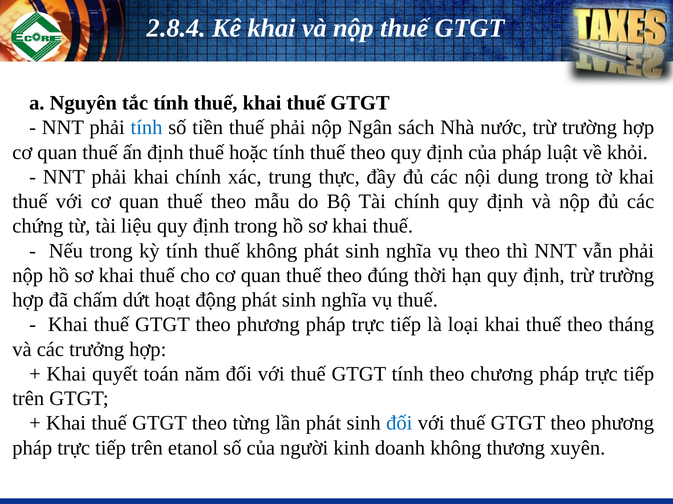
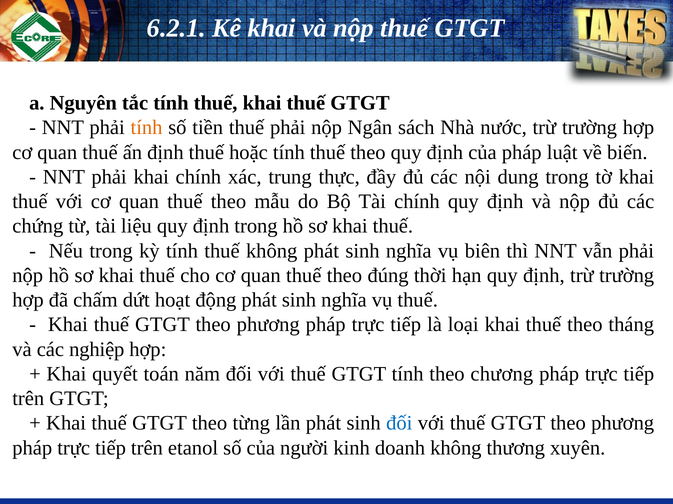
2.8.4: 2.8.4 -> 6.2.1 (176, 28)
tính colour: blue -> orange (147, 128)
khỏi: khỏi -> biến (627, 152)
vụ theo: theo -> biên (482, 251)
trưởng: trưởng -> nghiệp (97, 350)
